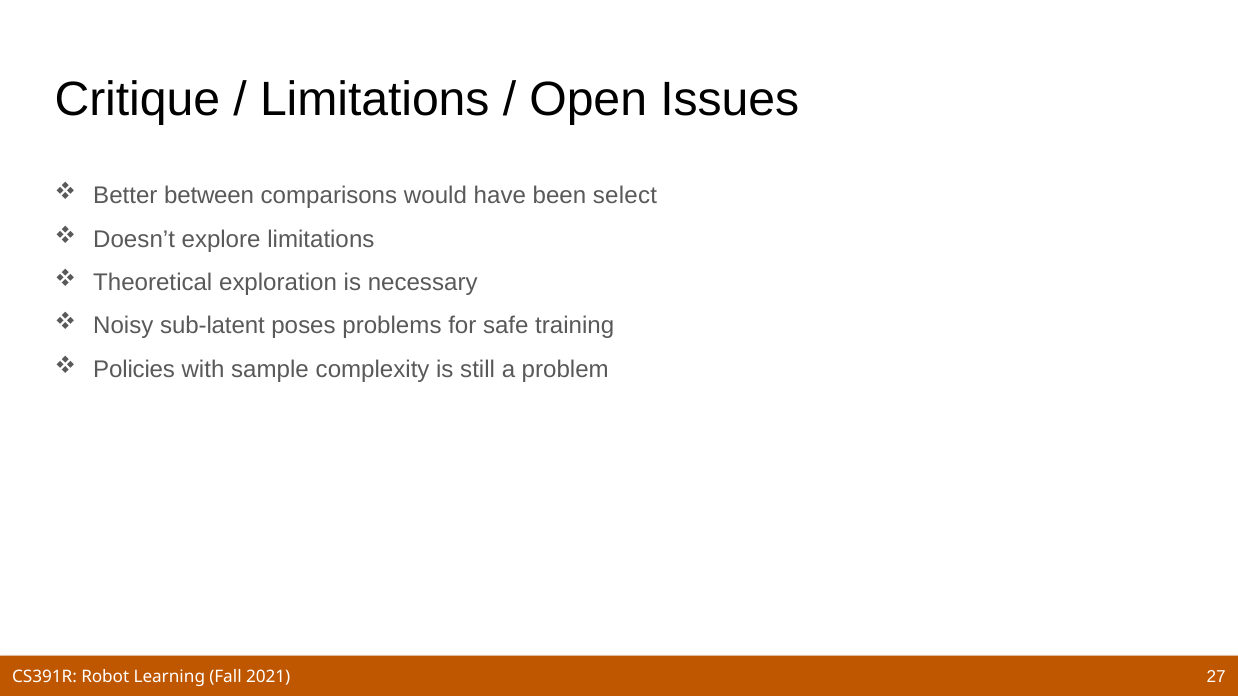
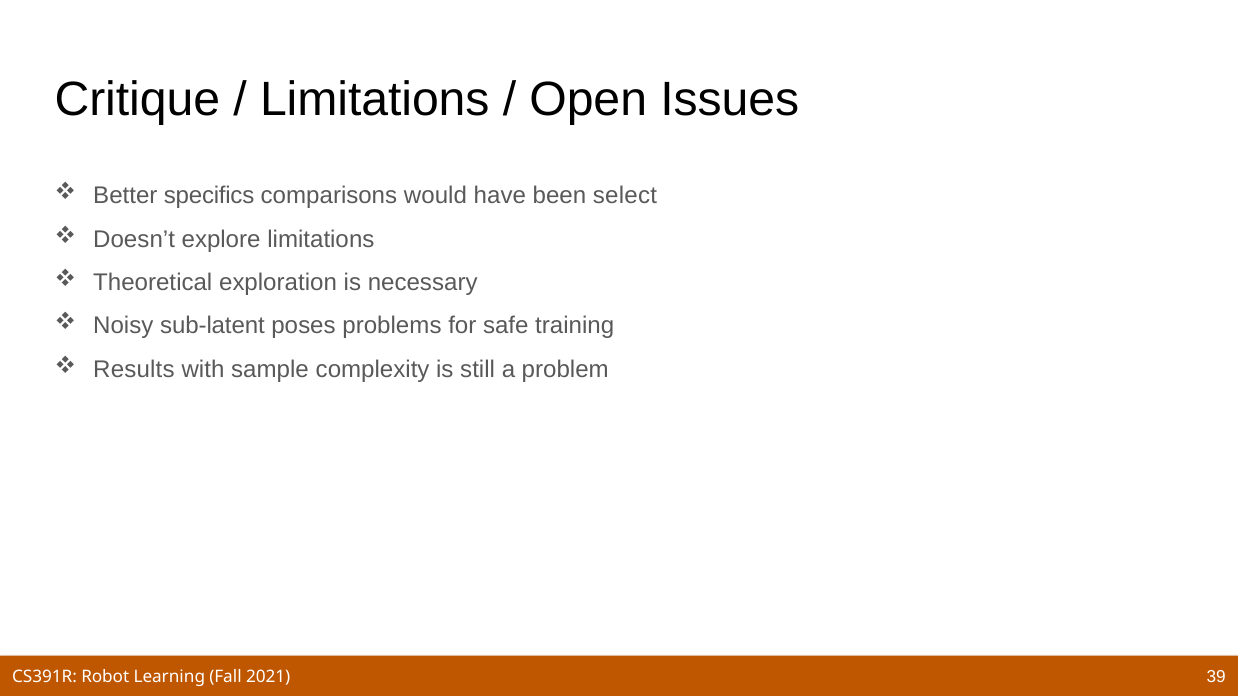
between: between -> specifics (209, 196)
Policies: Policies -> Results (134, 369)
27: 27 -> 39 (1216, 677)
